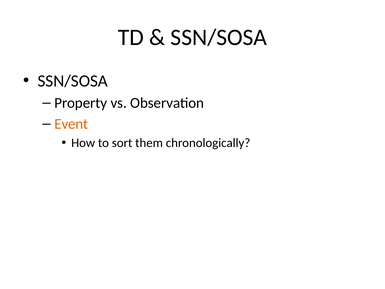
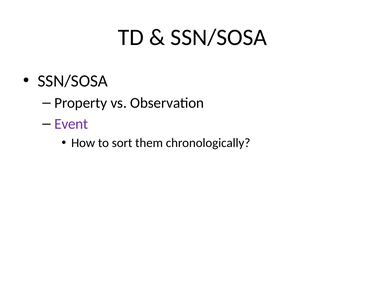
Event colour: orange -> purple (71, 124)
